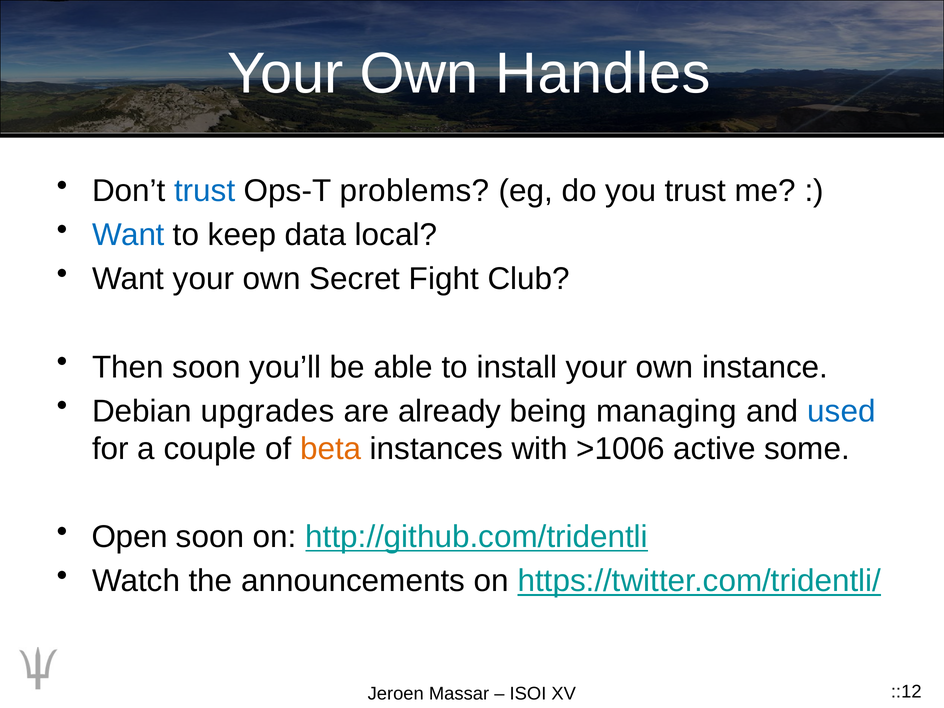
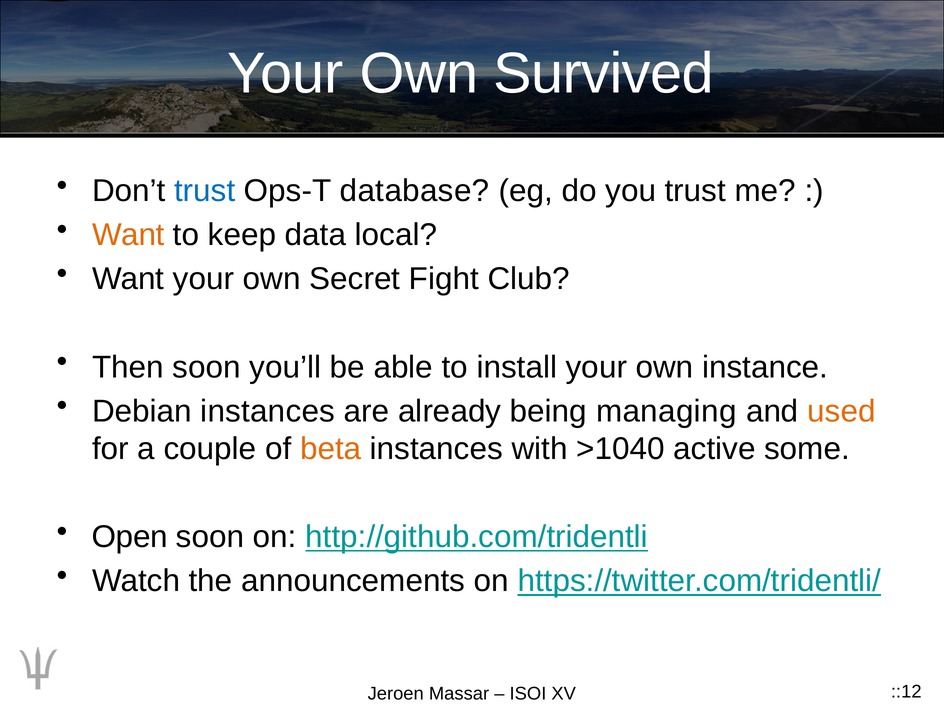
Handles: Handles -> Survived (604, 74)
problems: problems -> database (415, 191)
Want colour: blue -> orange (128, 235)
Debian upgrades: upgrades -> instances (268, 411)
used colour: blue -> orange (841, 411)
>1006: >1006 -> >1040 (620, 449)
